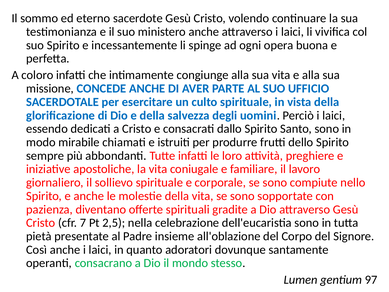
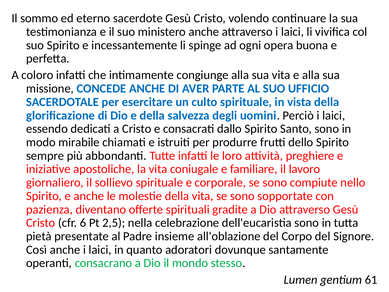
7: 7 -> 6 (83, 223)
97: 97 -> 61 (371, 279)
